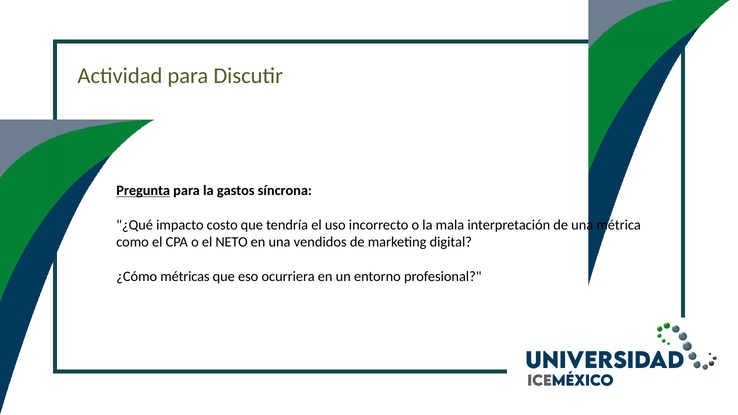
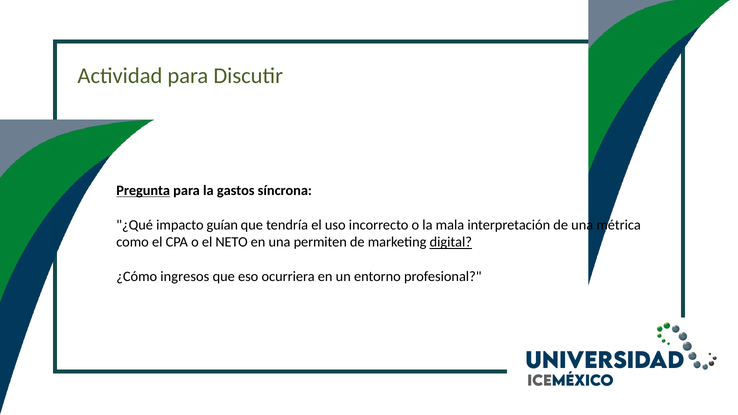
costo: costo -> guían (222, 225)
vendidos: vendidos -> permiten (320, 242)
digital underline: none -> present (451, 242)
métricas: métricas -> ingresos (185, 277)
